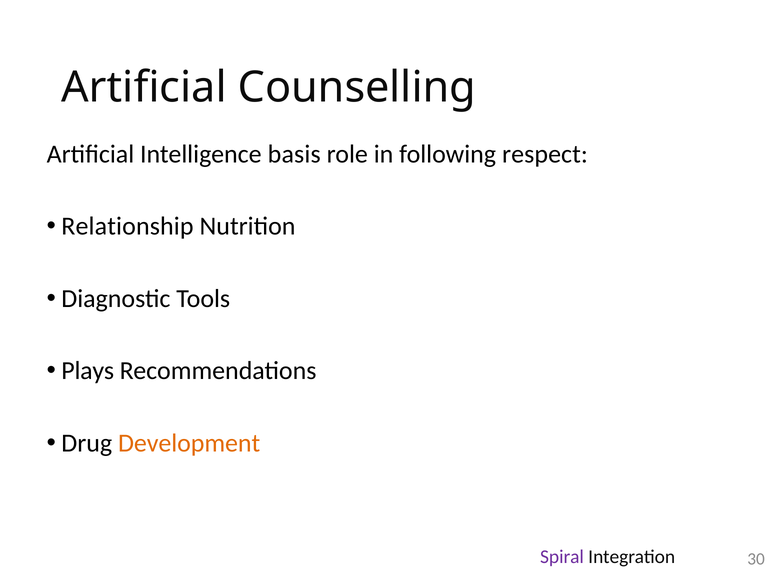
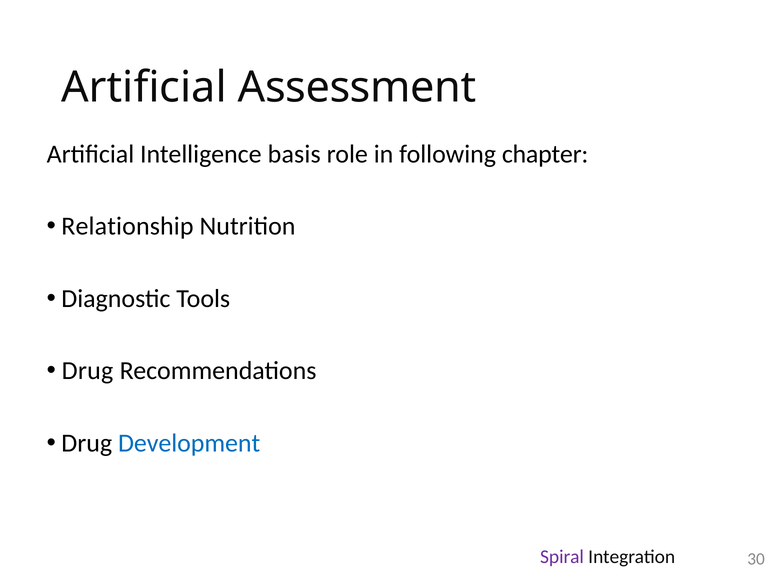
Counselling: Counselling -> Assessment (357, 87)
respect: respect -> chapter (545, 154)
Plays: Plays -> Drug (87, 371)
Development colour: orange -> blue (189, 443)
